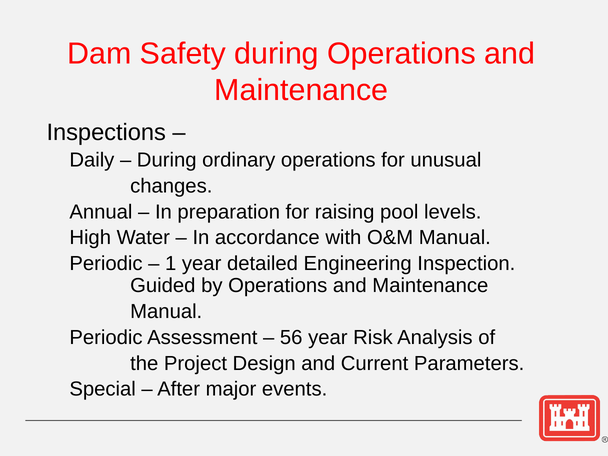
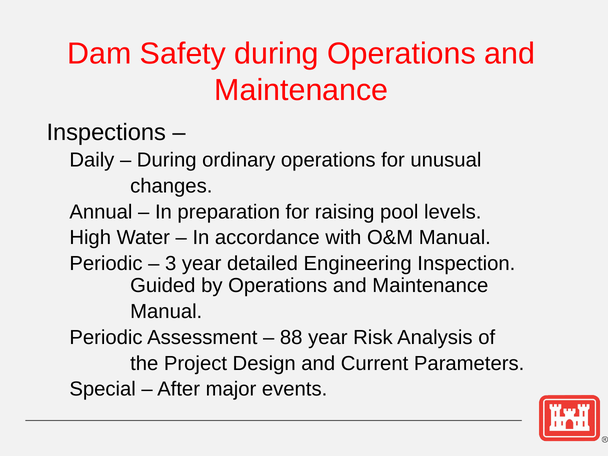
1: 1 -> 3 (171, 264)
56: 56 -> 88 (291, 337)
